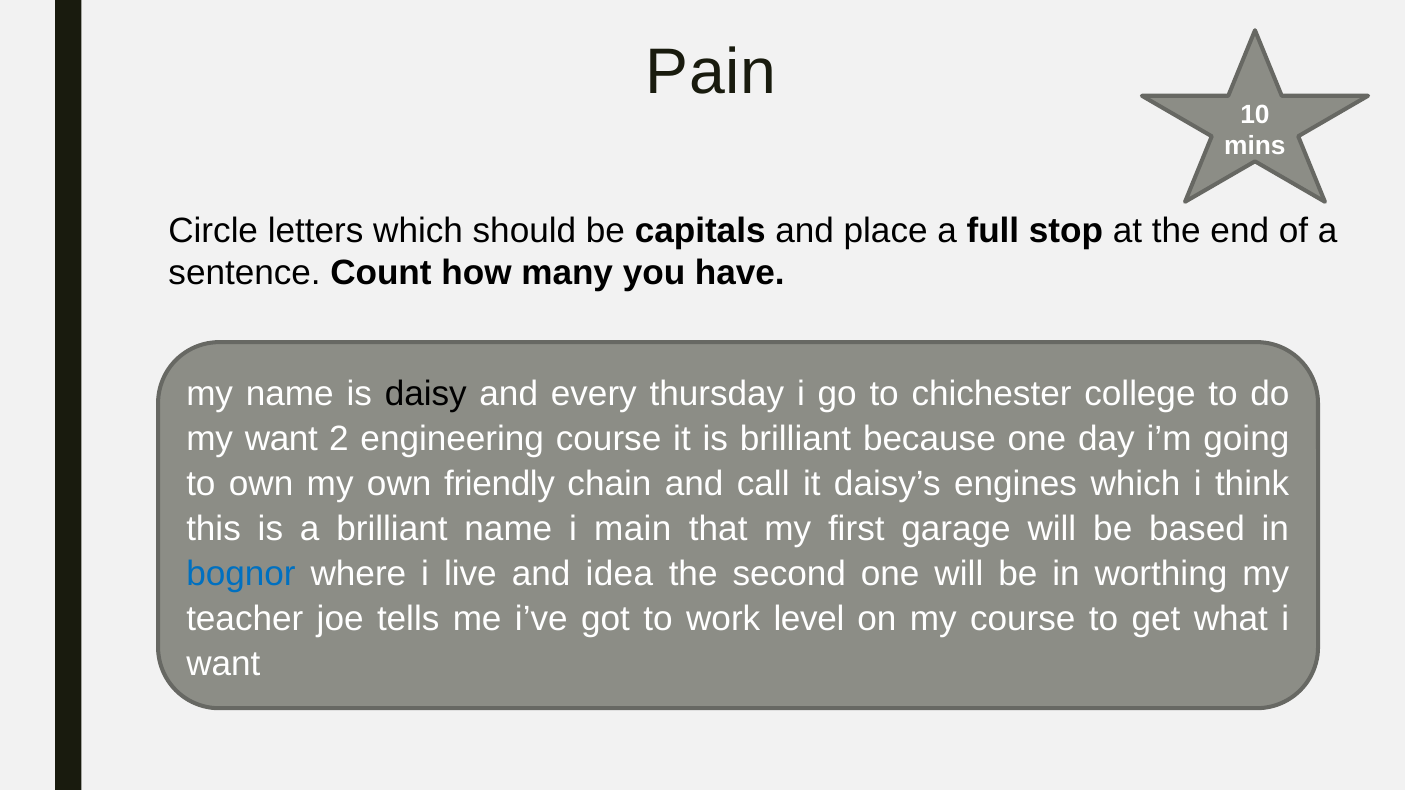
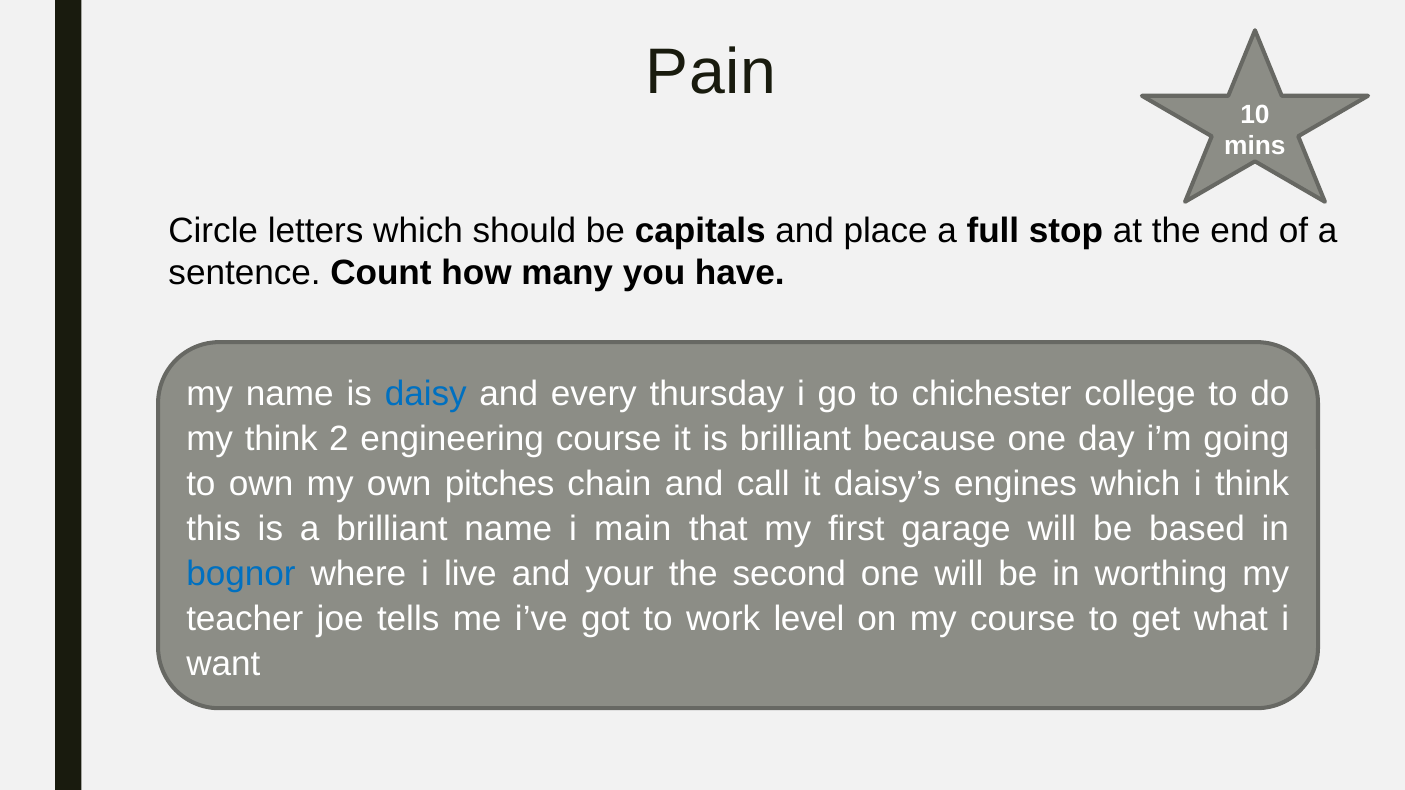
daisy colour: black -> blue (426, 394)
my want: want -> think (281, 439)
friendly: friendly -> pitches (500, 484)
idea: idea -> your (620, 574)
